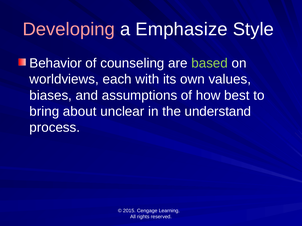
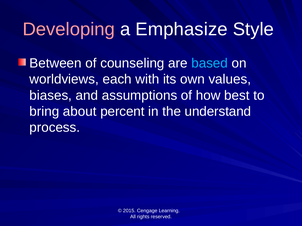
Behavior: Behavior -> Between (56, 63)
based colour: light green -> light blue (210, 63)
unclear: unclear -> percent (122, 112)
